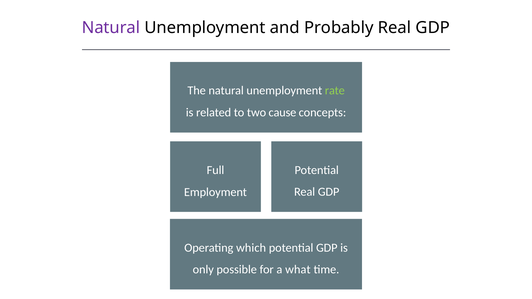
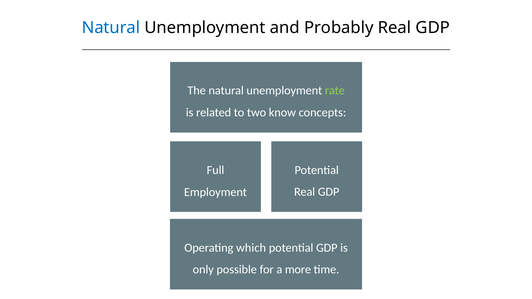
Natural colour: purple -> blue (111, 28)
cause: cause -> know (282, 113)
what: what -> more (298, 270)
